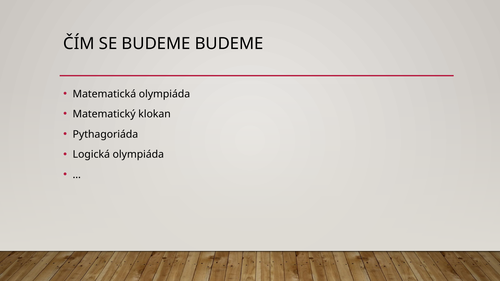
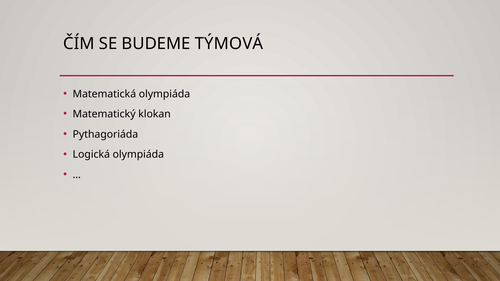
BUDEME BUDEME: BUDEME -> TÝMOVÁ (229, 44)
